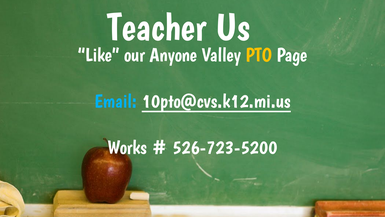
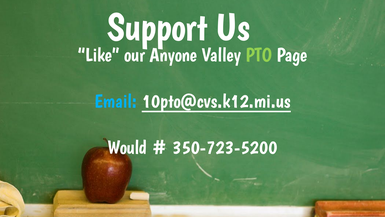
Teacher: Teacher -> Support (157, 27)
PTO colour: yellow -> light green (259, 55)
Works: Works -> Would (127, 147)
526-723-5200: 526-723-5200 -> 350-723-5200 (225, 147)
